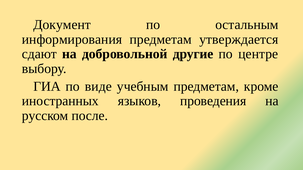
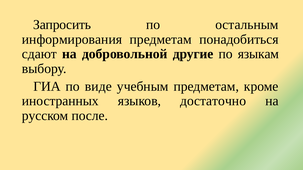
Документ: Документ -> Запросить (62, 25)
утверждается: утверждается -> понадобиться (239, 39)
центре: центре -> языкам (258, 54)
проведения: проведения -> достаточно (213, 101)
